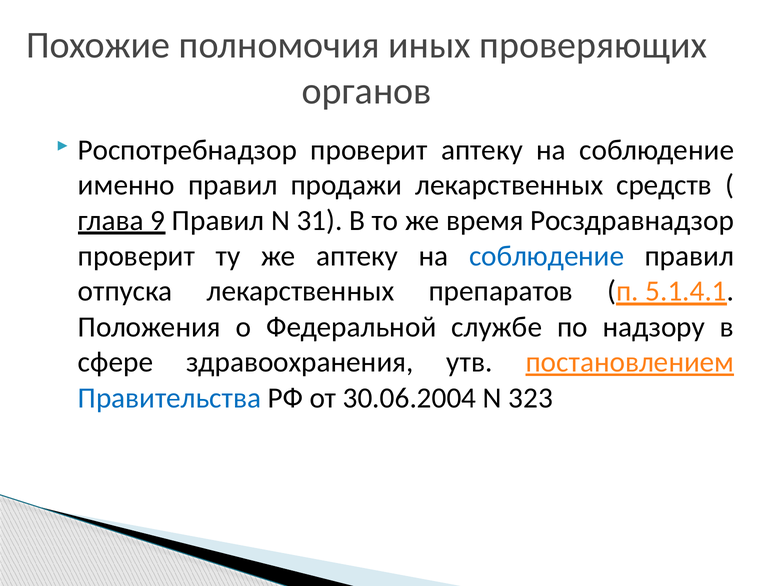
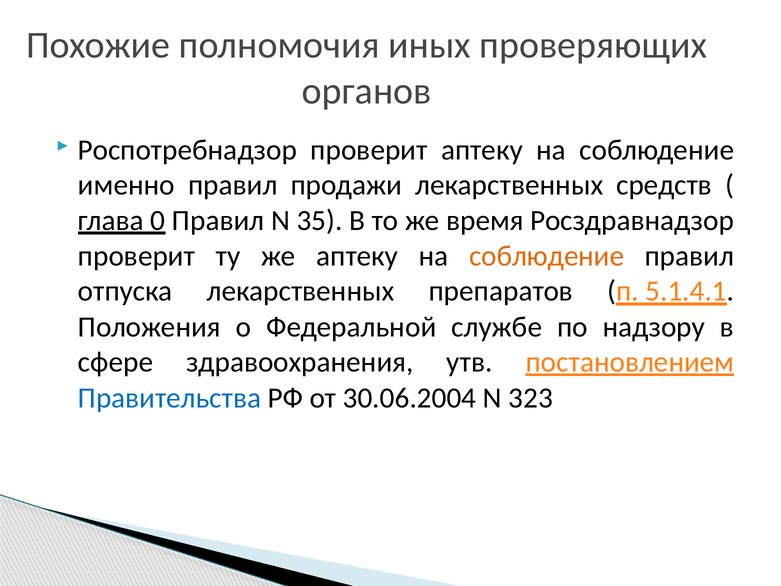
9: 9 -> 0 (158, 220)
31: 31 -> 35 (320, 220)
соблюдение colour: blue -> orange (547, 256)
